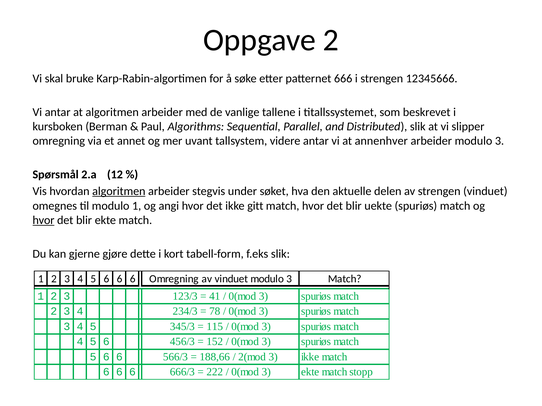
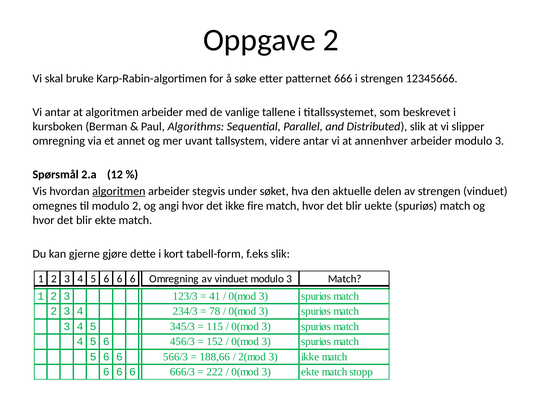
modulo 1: 1 -> 2 (137, 206)
gitt: gitt -> fire (255, 206)
hvor underline: present -> none (44, 220)
